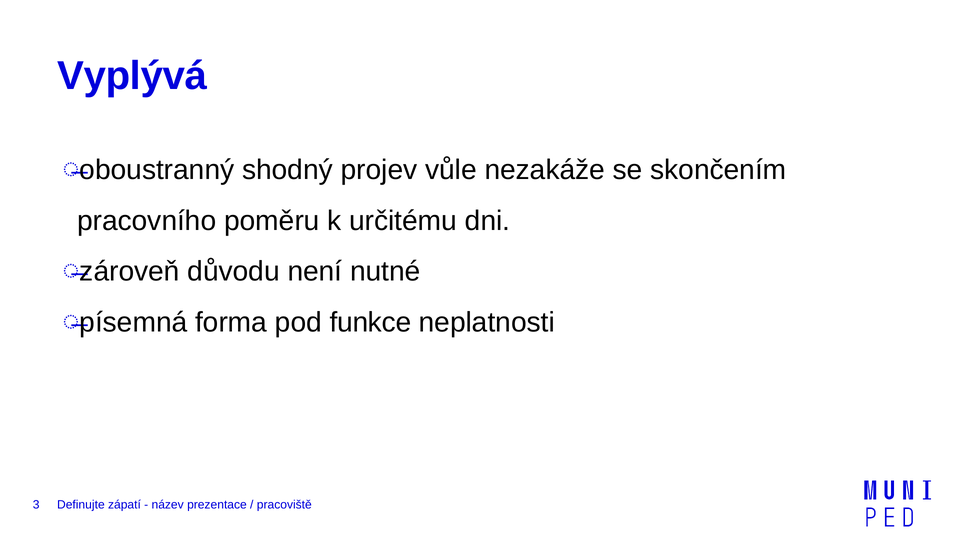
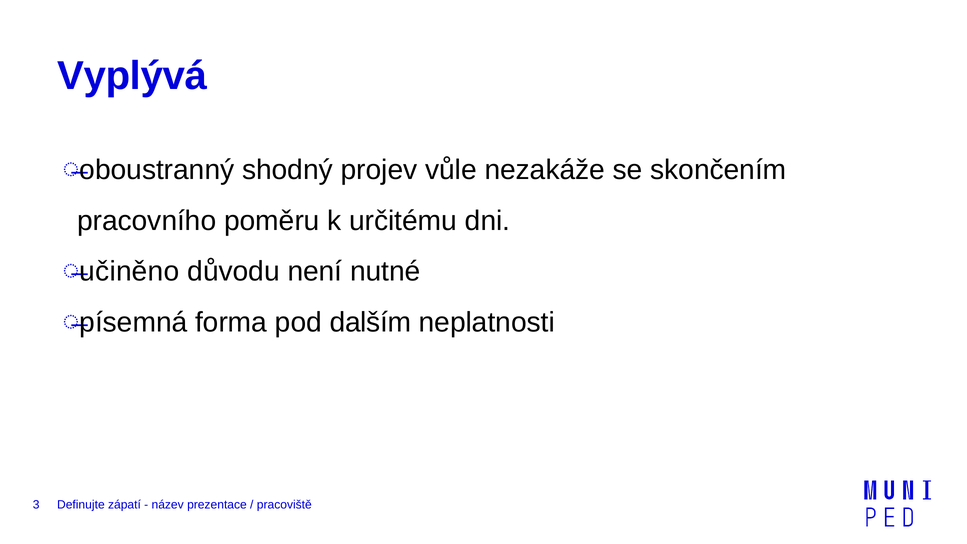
zároveň: zároveň -> učiněno (129, 272)
funkce: funkce -> dalším (370, 322)
